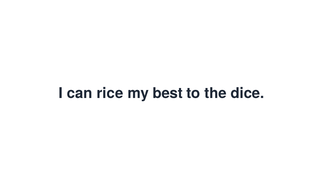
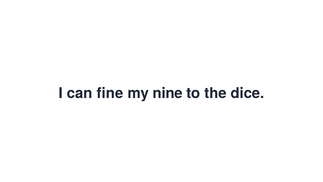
rice: rice -> fine (110, 93)
best: best -> nine (168, 93)
